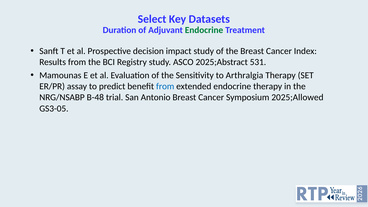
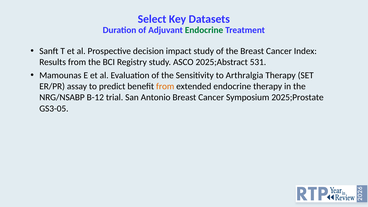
from colour: blue -> orange (165, 86)
B-48: B-48 -> B-12 (95, 97)
2025;Allowed: 2025;Allowed -> 2025;Prostate (298, 97)
